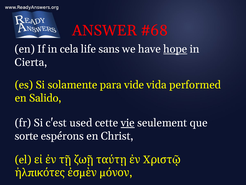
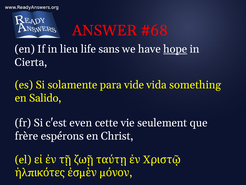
cela: cela -> lieu (69, 49)
performed: performed -> something (195, 85)
used: used -> even (81, 123)
vie underline: present -> none (128, 123)
sorte: sorte -> frère (26, 136)
